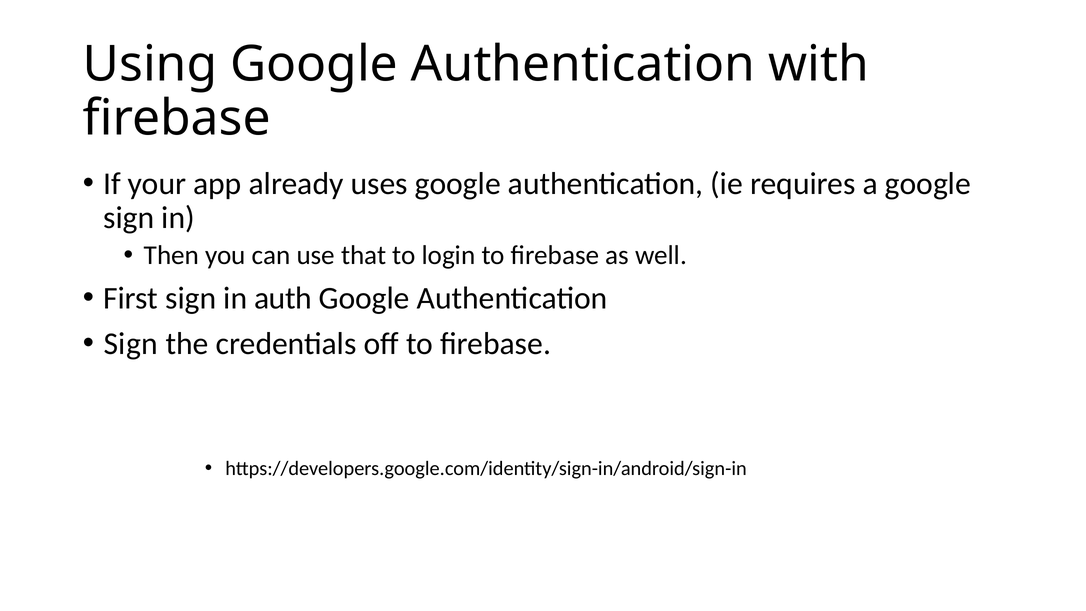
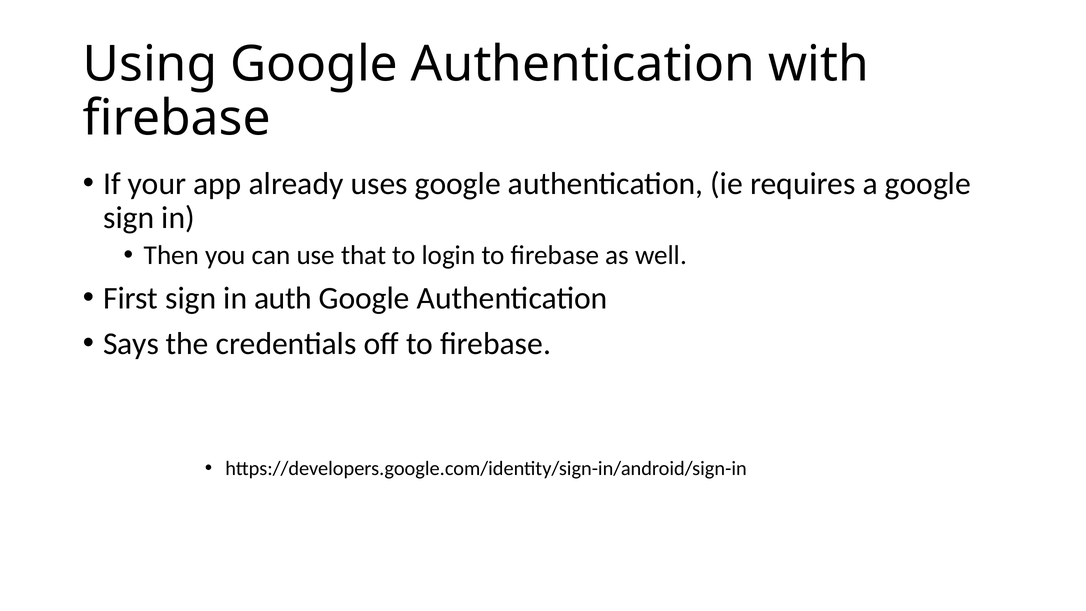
Sign: Sign -> Says (131, 344)
